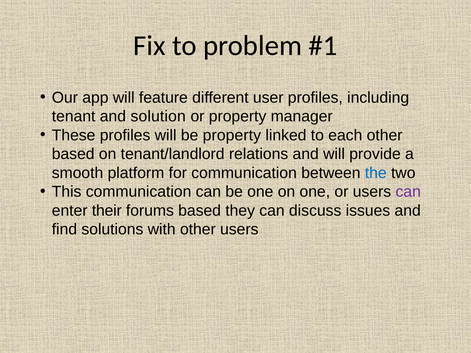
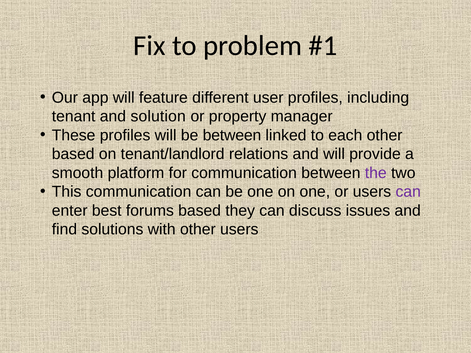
be property: property -> between (232, 135)
the colour: blue -> purple (376, 173)
their: their -> best (107, 211)
